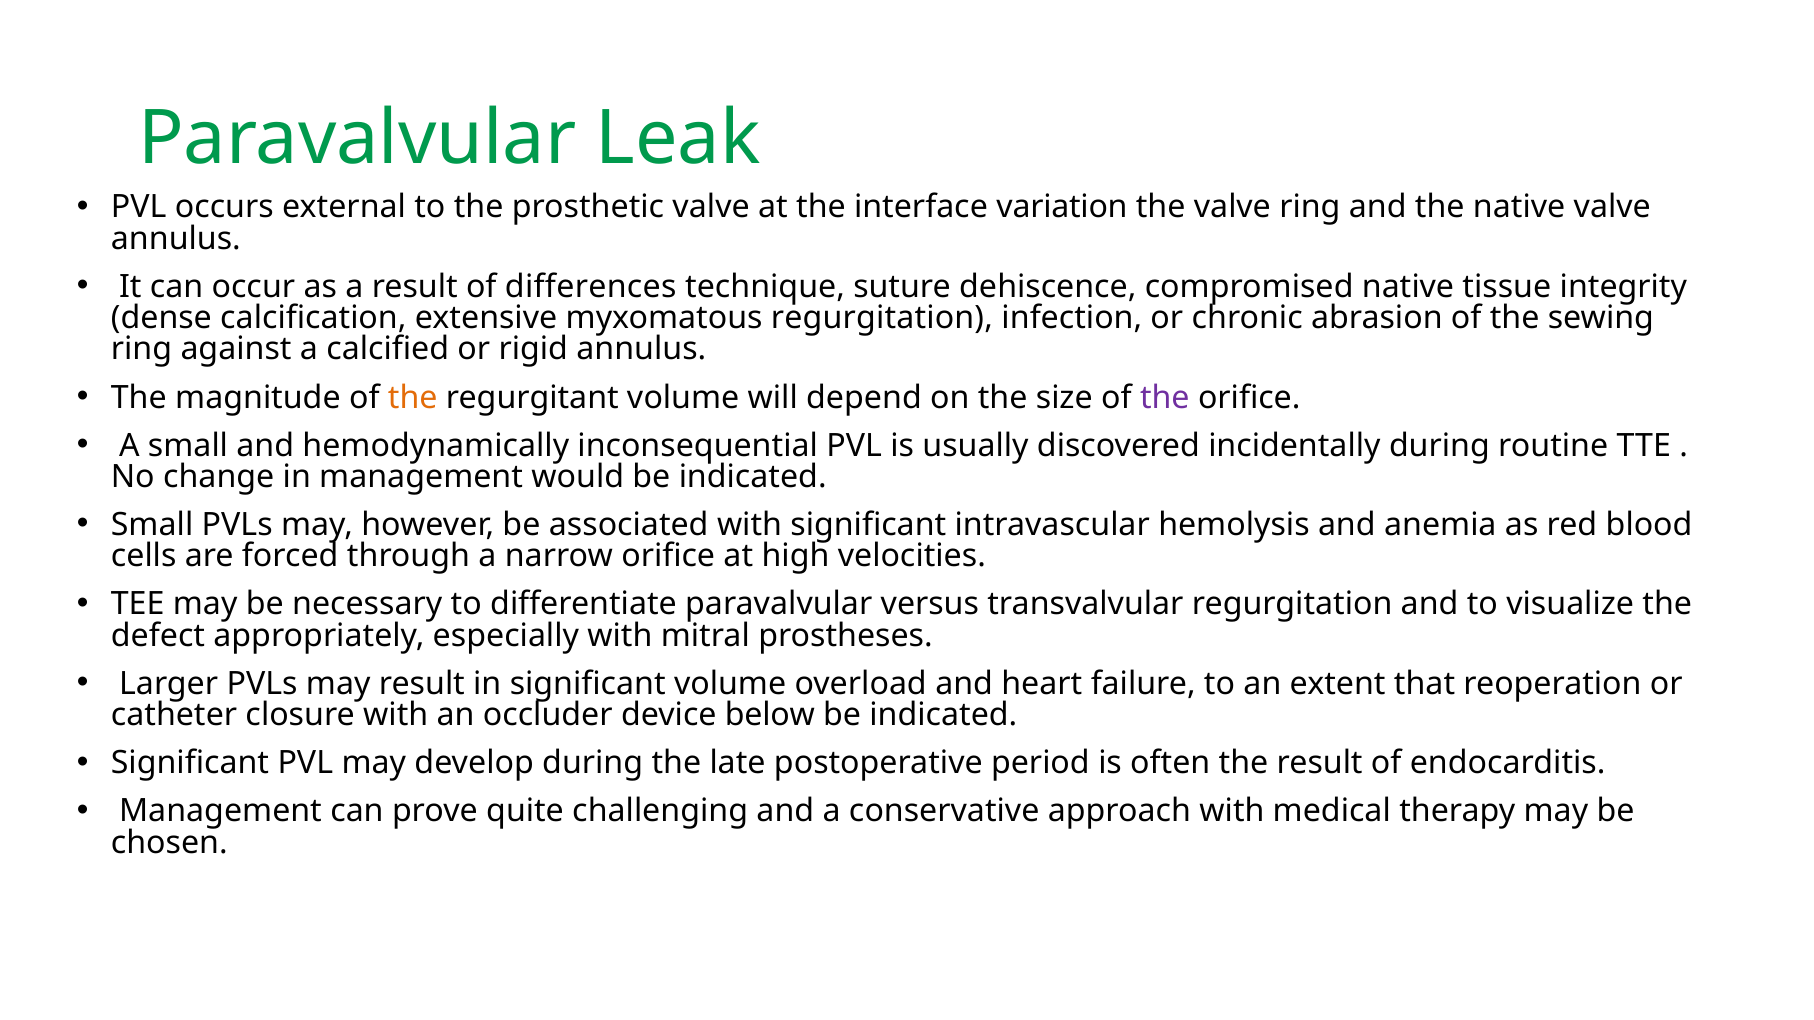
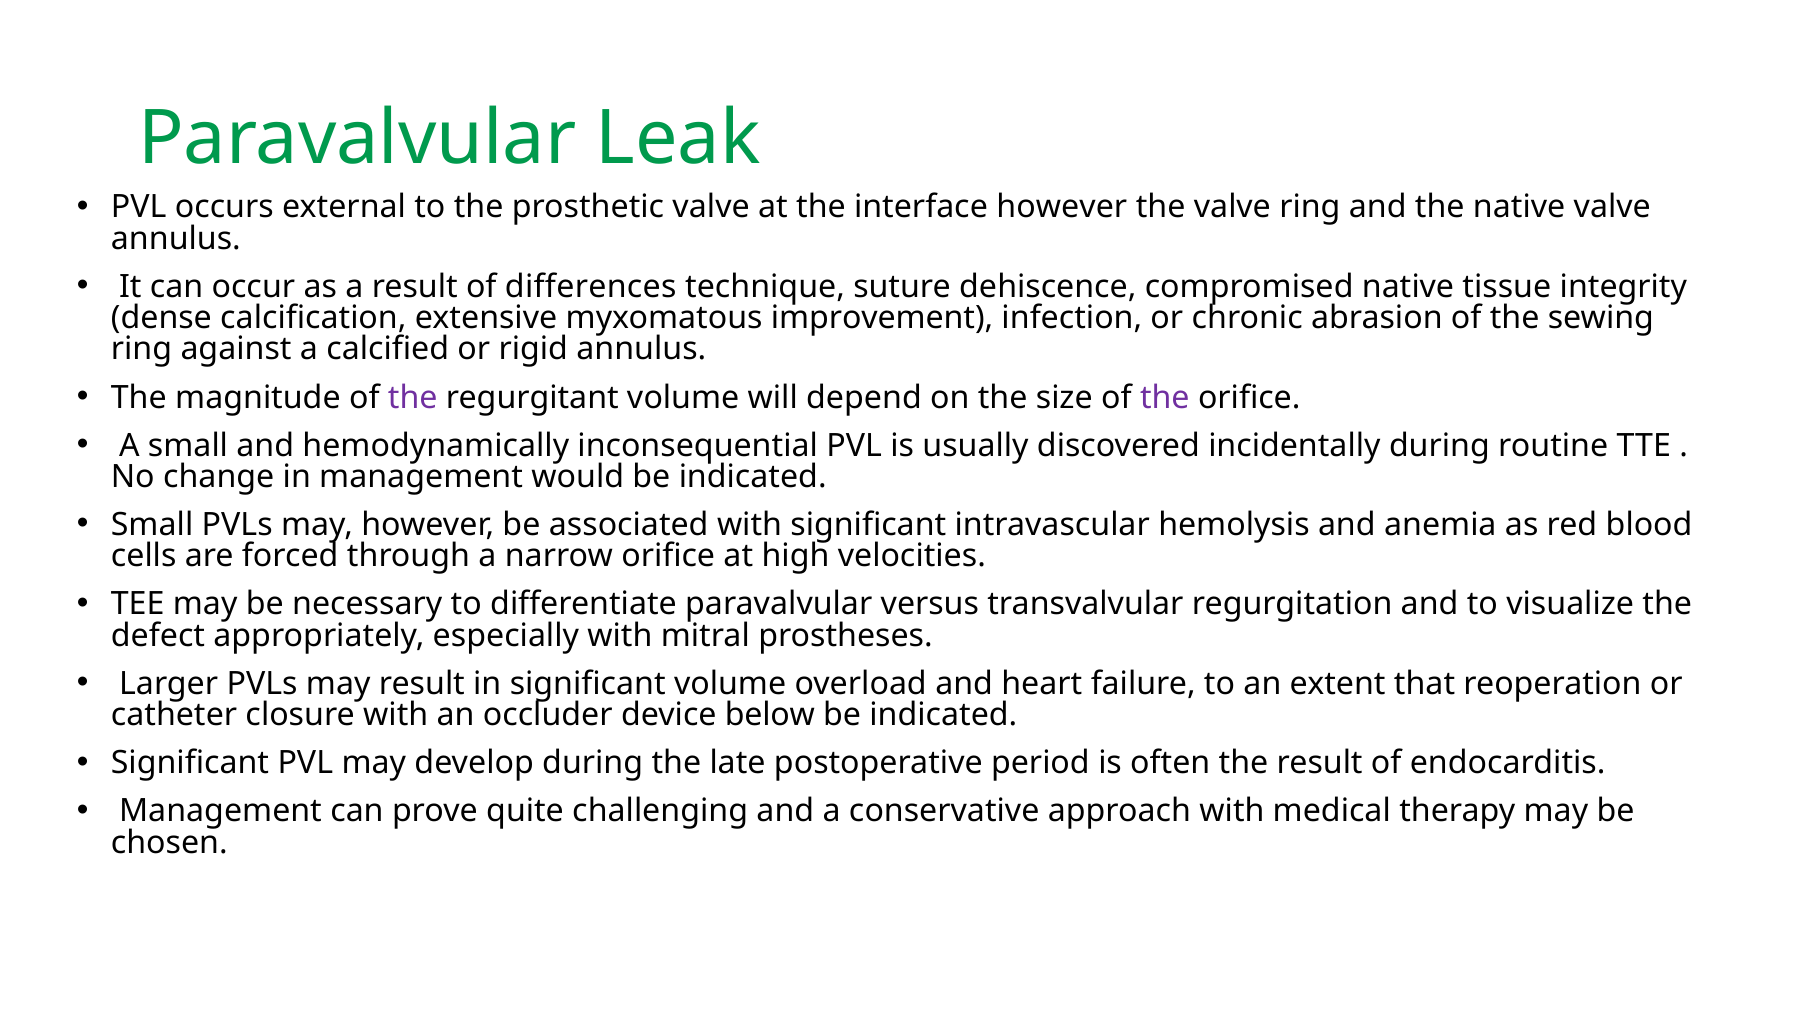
interface variation: variation -> however (1062, 207)
myxomatous regurgitation: regurgitation -> improvement (882, 318)
the colour: orange -> purple (413, 398)
